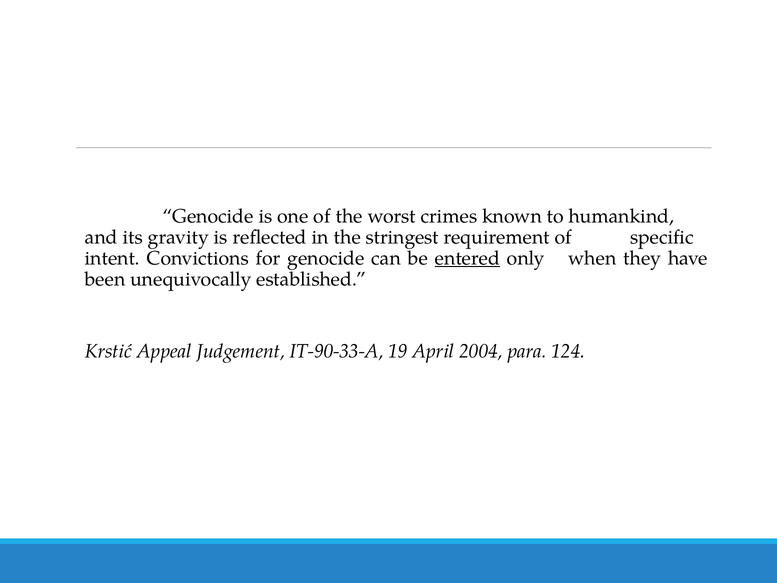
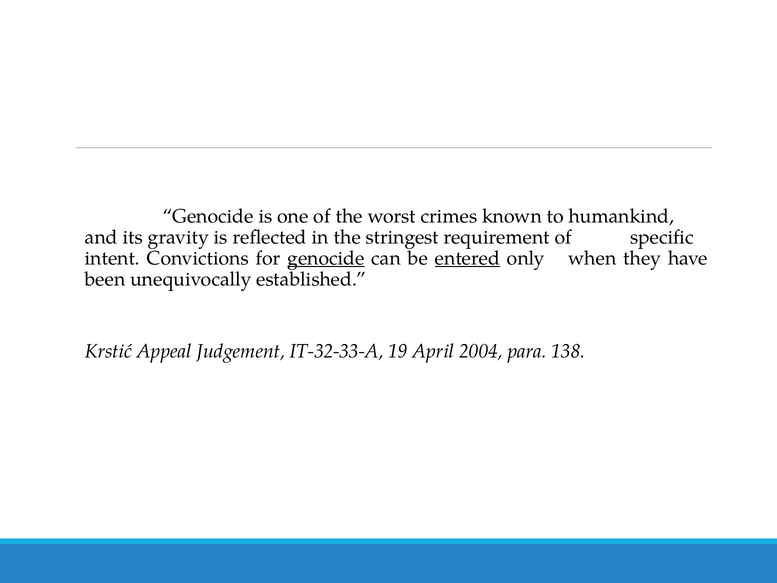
genocide underline: none -> present (326, 258)
IT-90-33-A: IT-90-33-A -> IT-32-33-A (337, 351)
124: 124 -> 138 (568, 351)
